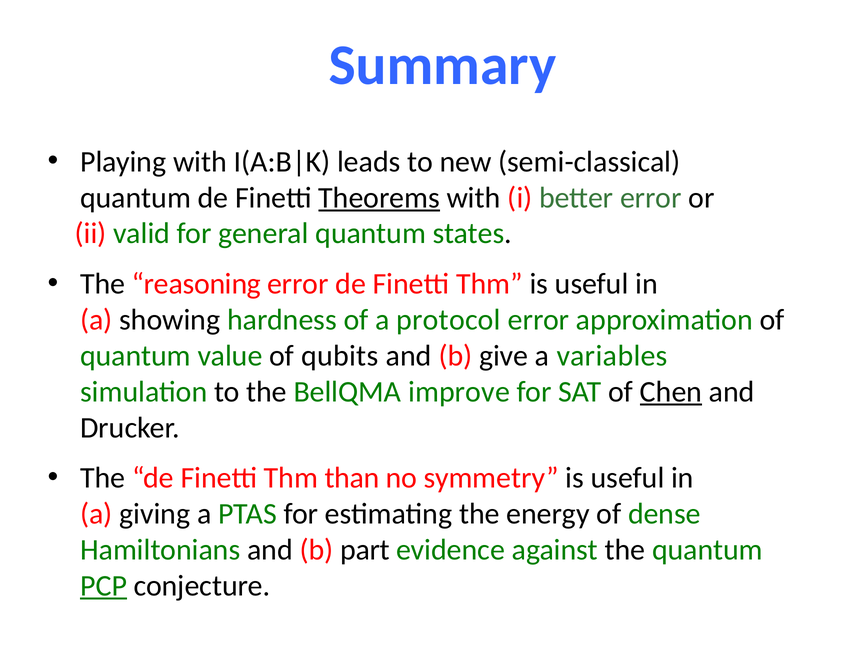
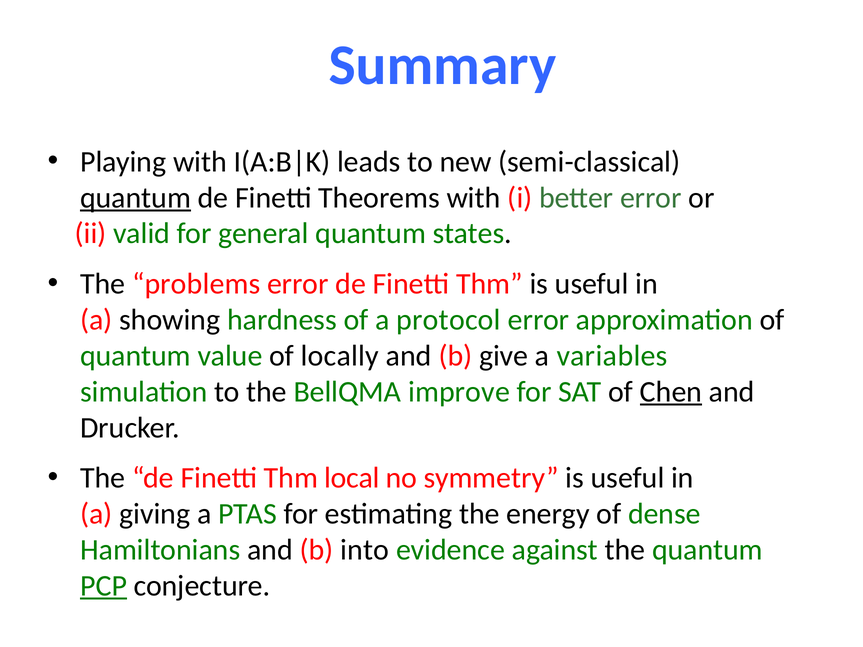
quantum underline: none -> present (136, 198)
Theorems underline: present -> none (379, 198)
reasoning: reasoning -> problems (196, 284)
qubits: qubits -> locally (340, 356)
than: than -> local (352, 478)
part: part -> into (365, 550)
